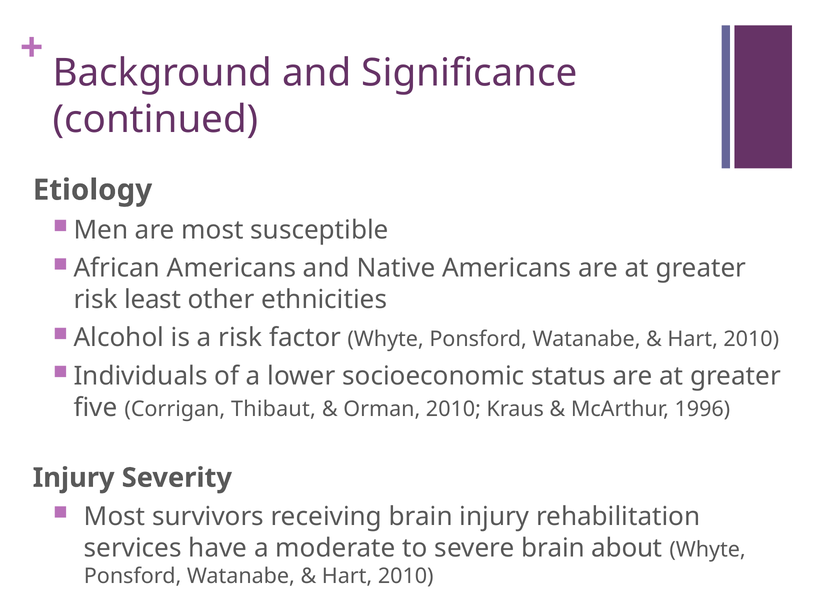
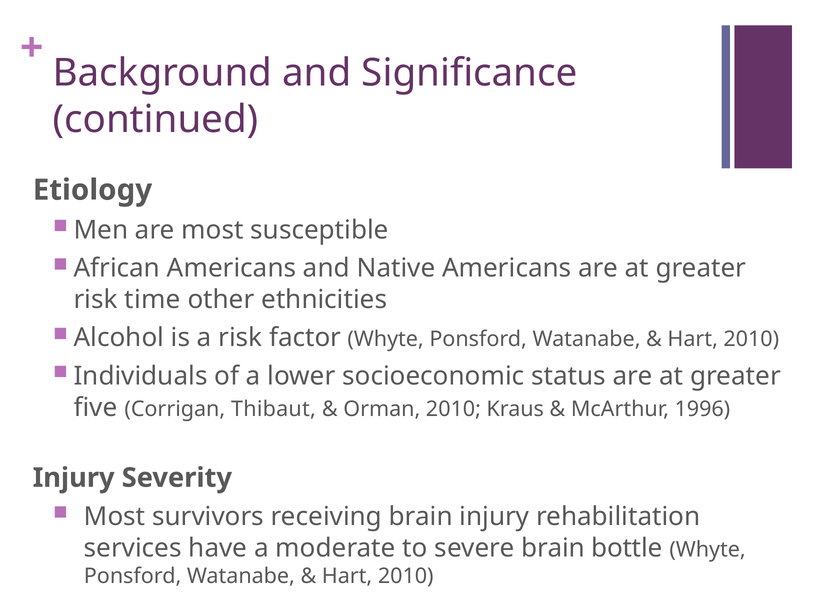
least: least -> time (152, 300)
about: about -> bottle (627, 548)
